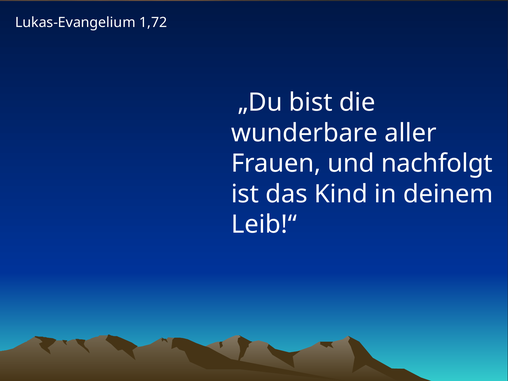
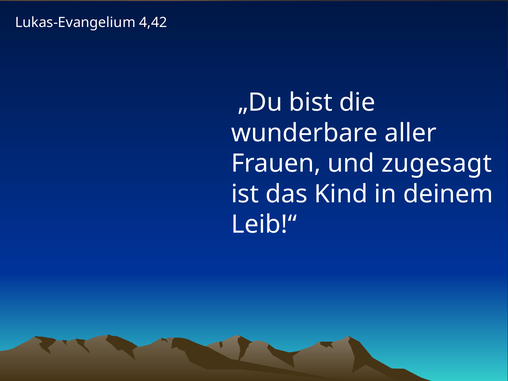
1,72: 1,72 -> 4,42 (153, 22)
nachfolgt: nachfolgt -> zugesagt (437, 164)
